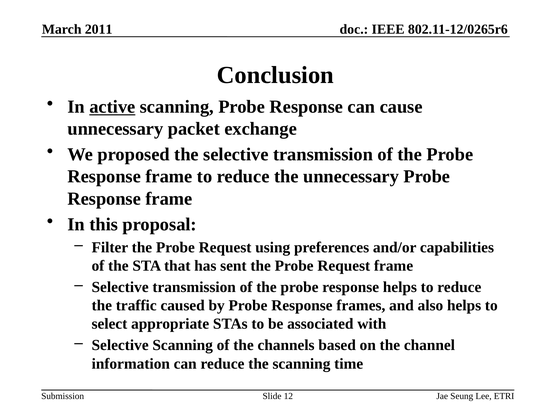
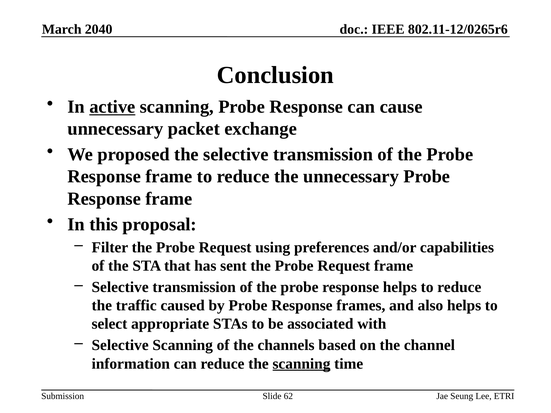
2011: 2011 -> 2040 (99, 29)
scanning underline: none -> present (301, 364)
12: 12 -> 62 (288, 396)
